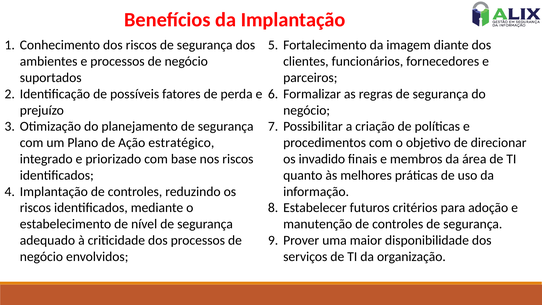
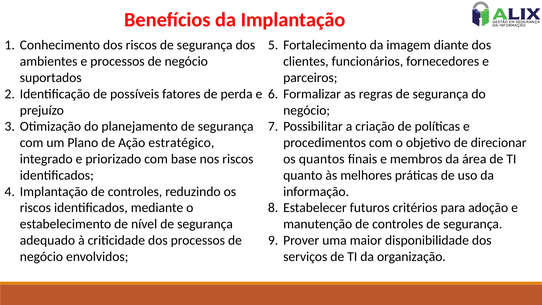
invadido: invadido -> quantos (322, 159)
